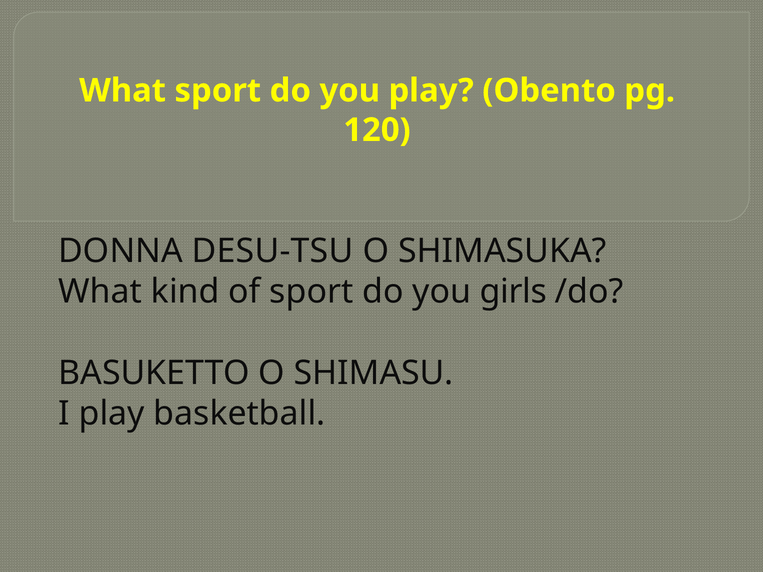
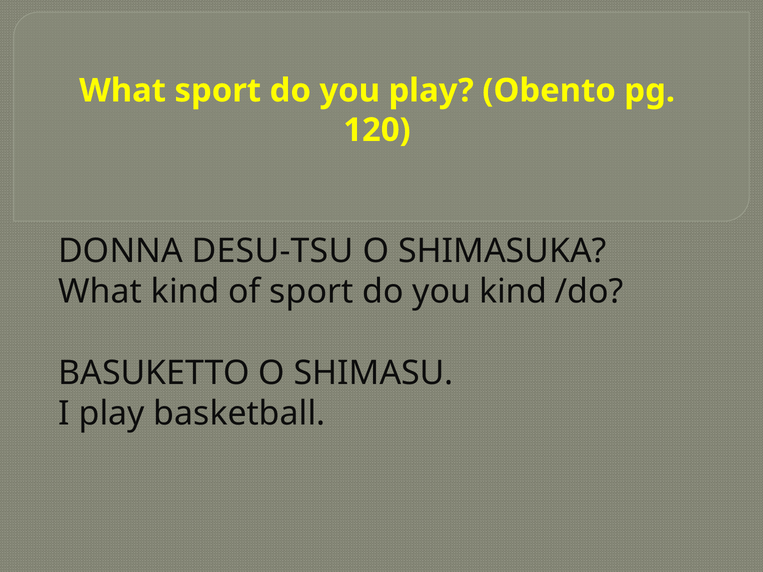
you girls: girls -> kind (513, 292)
